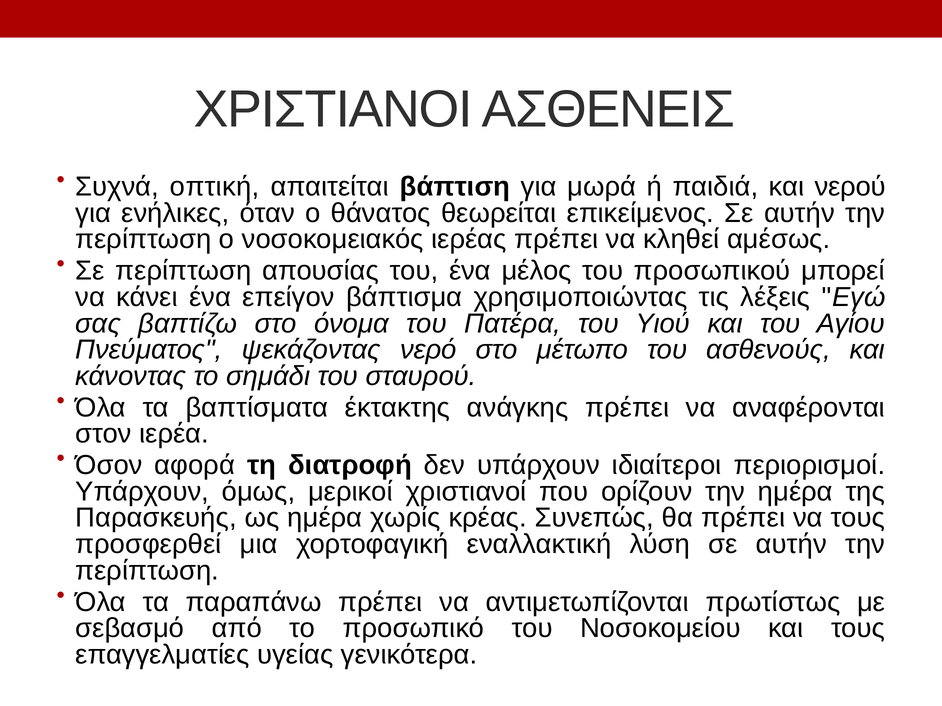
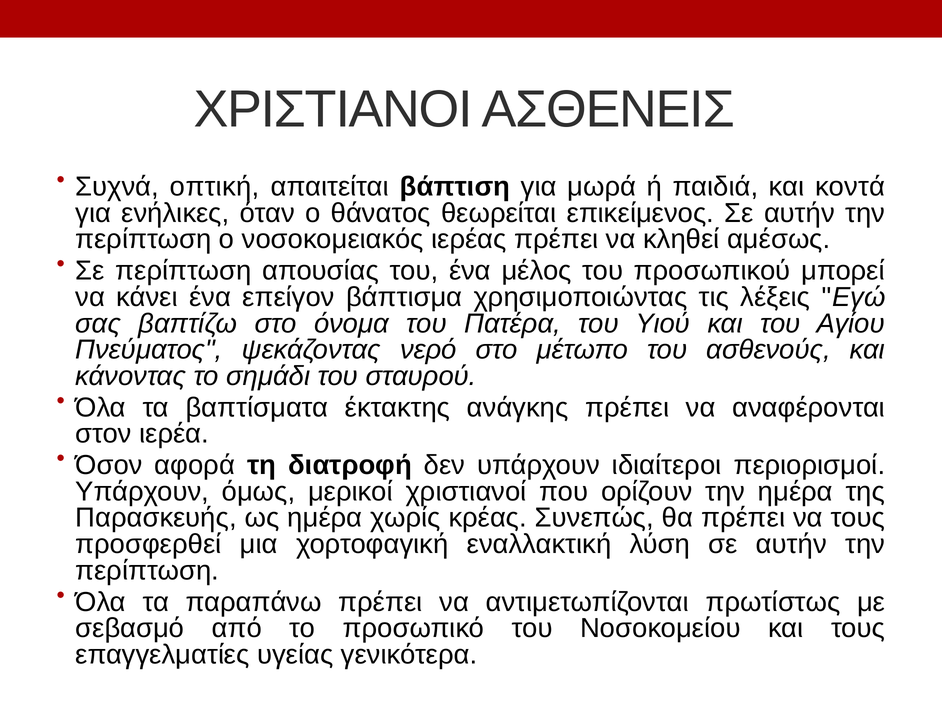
νερού: νερού -> κοντά (850, 187)
